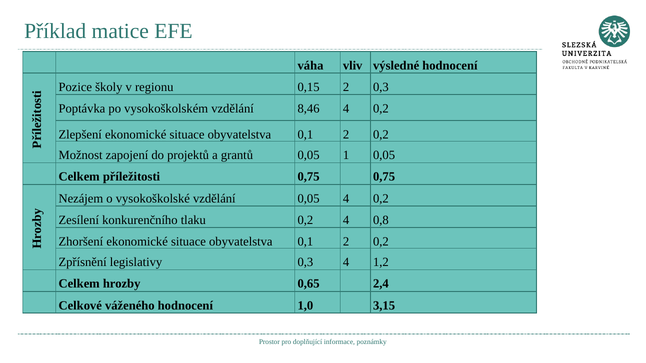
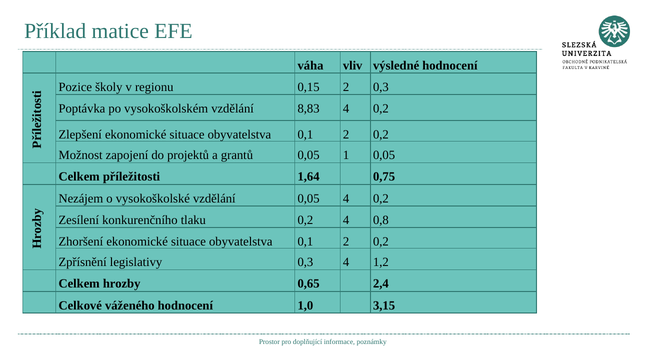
8,46: 8,46 -> 8,83 (309, 109)
příležitosti 0,75: 0,75 -> 1,64 (309, 177)
